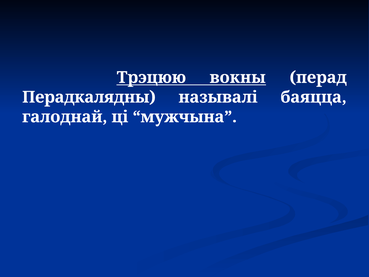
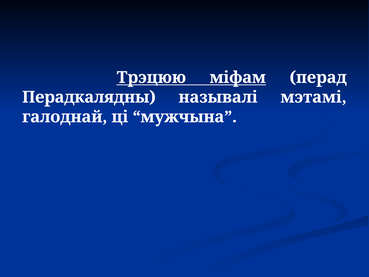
вокны: вокны -> міфам (238, 77)
баяцца: баяцца -> мэтамі (314, 97)
